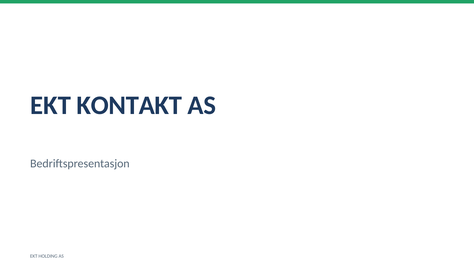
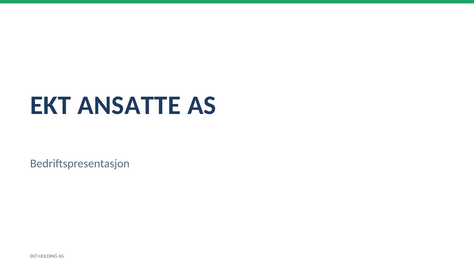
KONTAKT: KONTAKT -> ANSATTE (129, 105)
